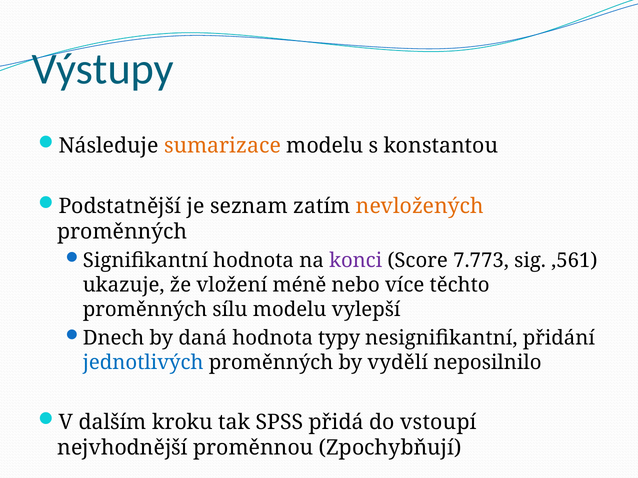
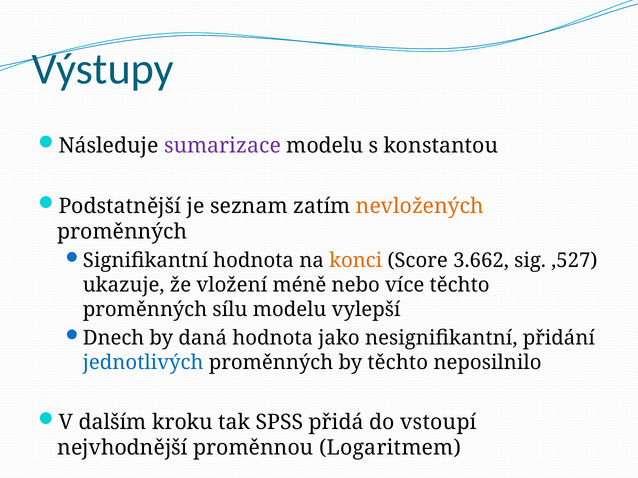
sumarizace colour: orange -> purple (223, 146)
konci colour: purple -> orange (356, 261)
7.773: 7.773 -> 3.662 (481, 261)
,561: ,561 -> ,527 (574, 261)
typy: typy -> jako (339, 339)
by vydělí: vydělí -> těchto (398, 363)
Zpochybňují: Zpochybňují -> Logaritmem (390, 448)
